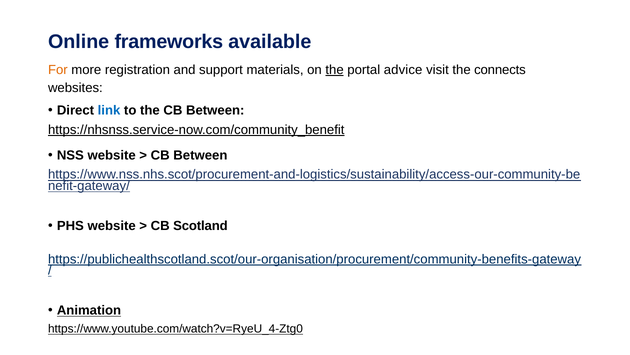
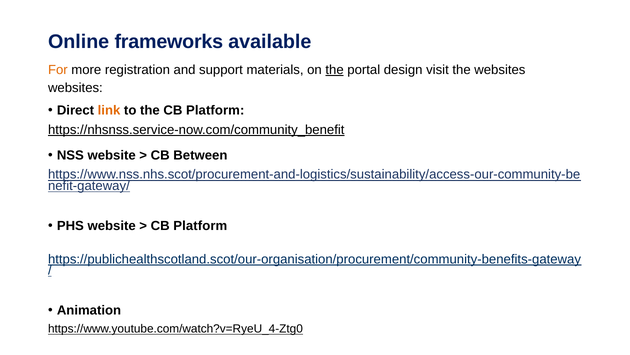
advice: advice -> design (403, 70)
the connects: connects -> websites (500, 70)
link colour: blue -> orange (109, 110)
the CB Between: Between -> Platform (215, 110)
Scotland: Scotland -> Platform (200, 225)
Animation underline: present -> none (89, 310)
